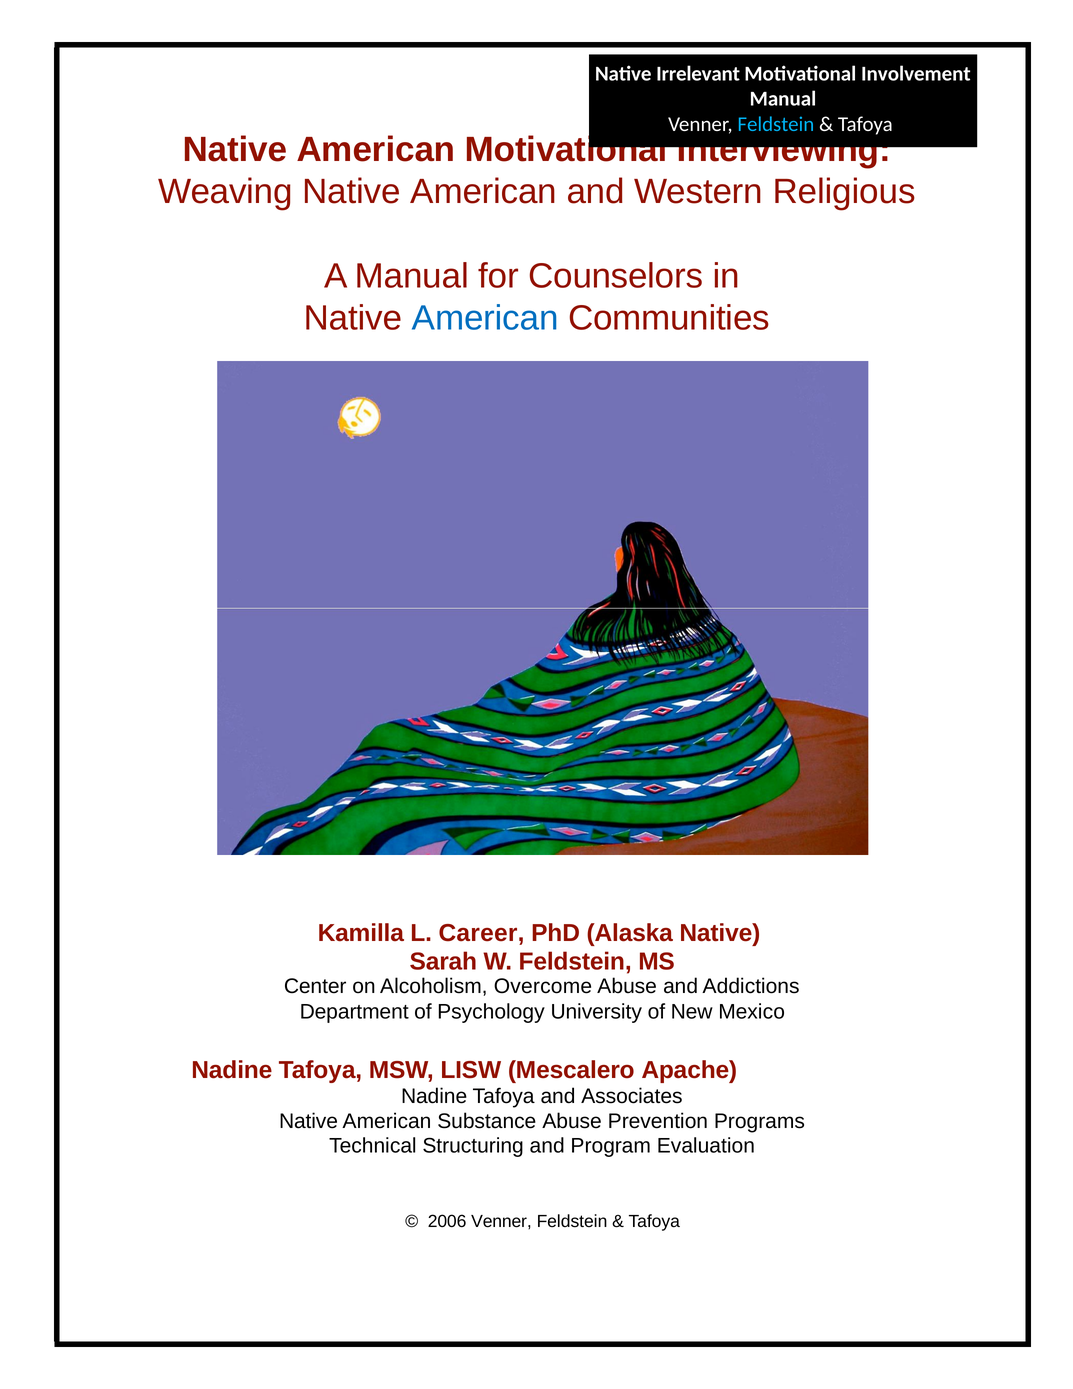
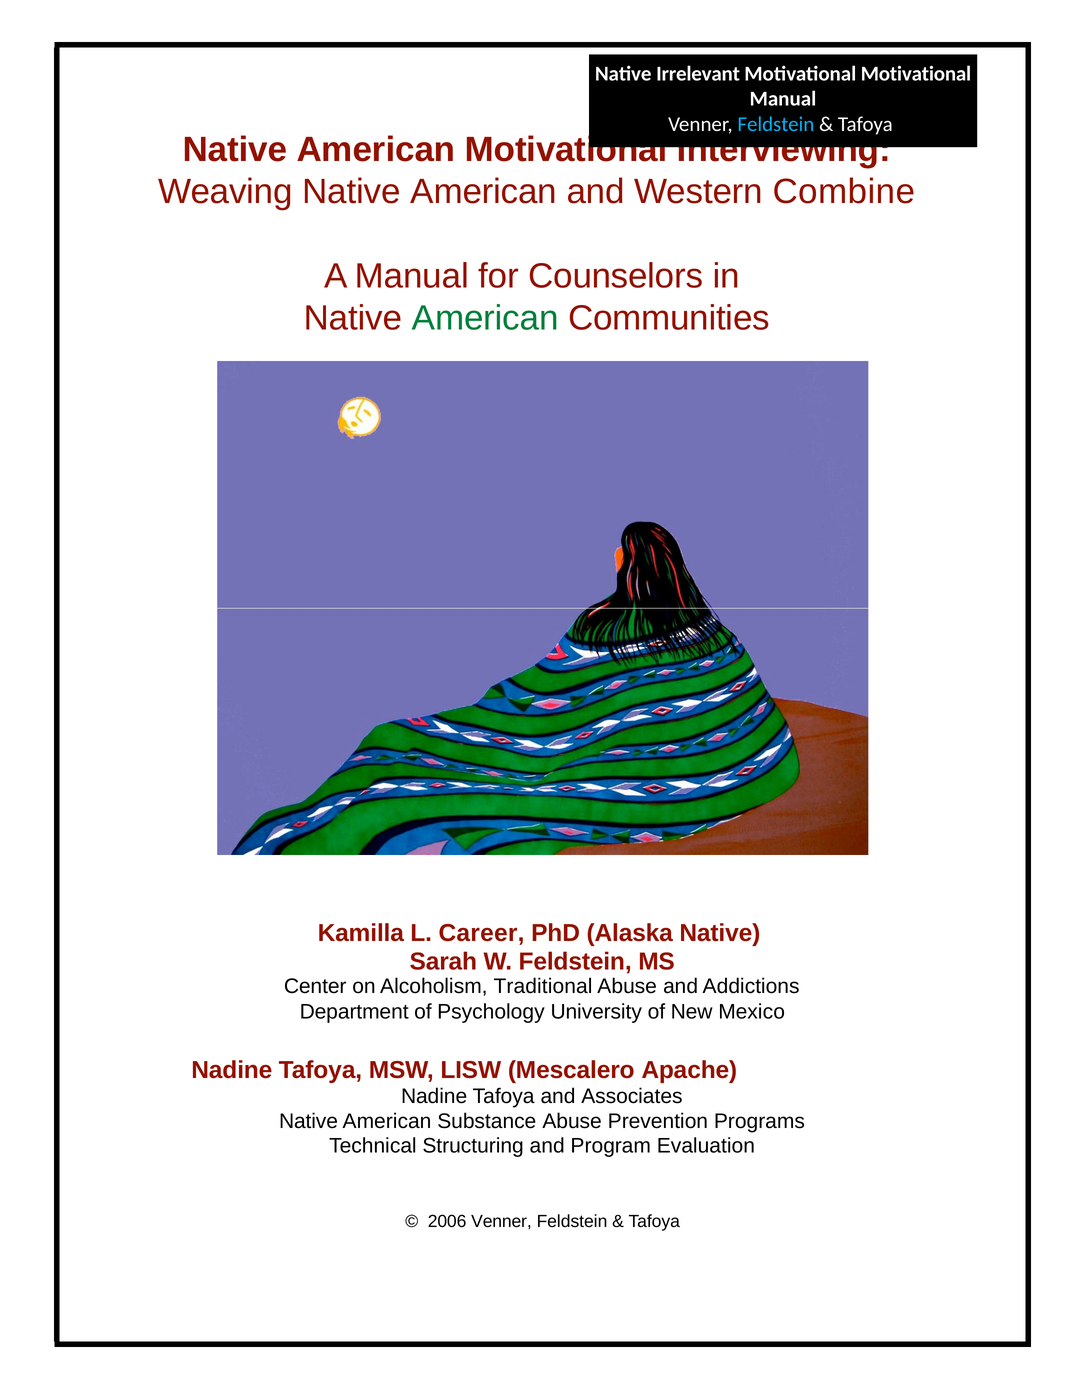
Motivational Involvement: Involvement -> Motivational (916, 74)
Religious: Religious -> Combine (844, 192)
American colour: blue -> green (485, 318)
Overcome: Overcome -> Traditional (543, 986)
